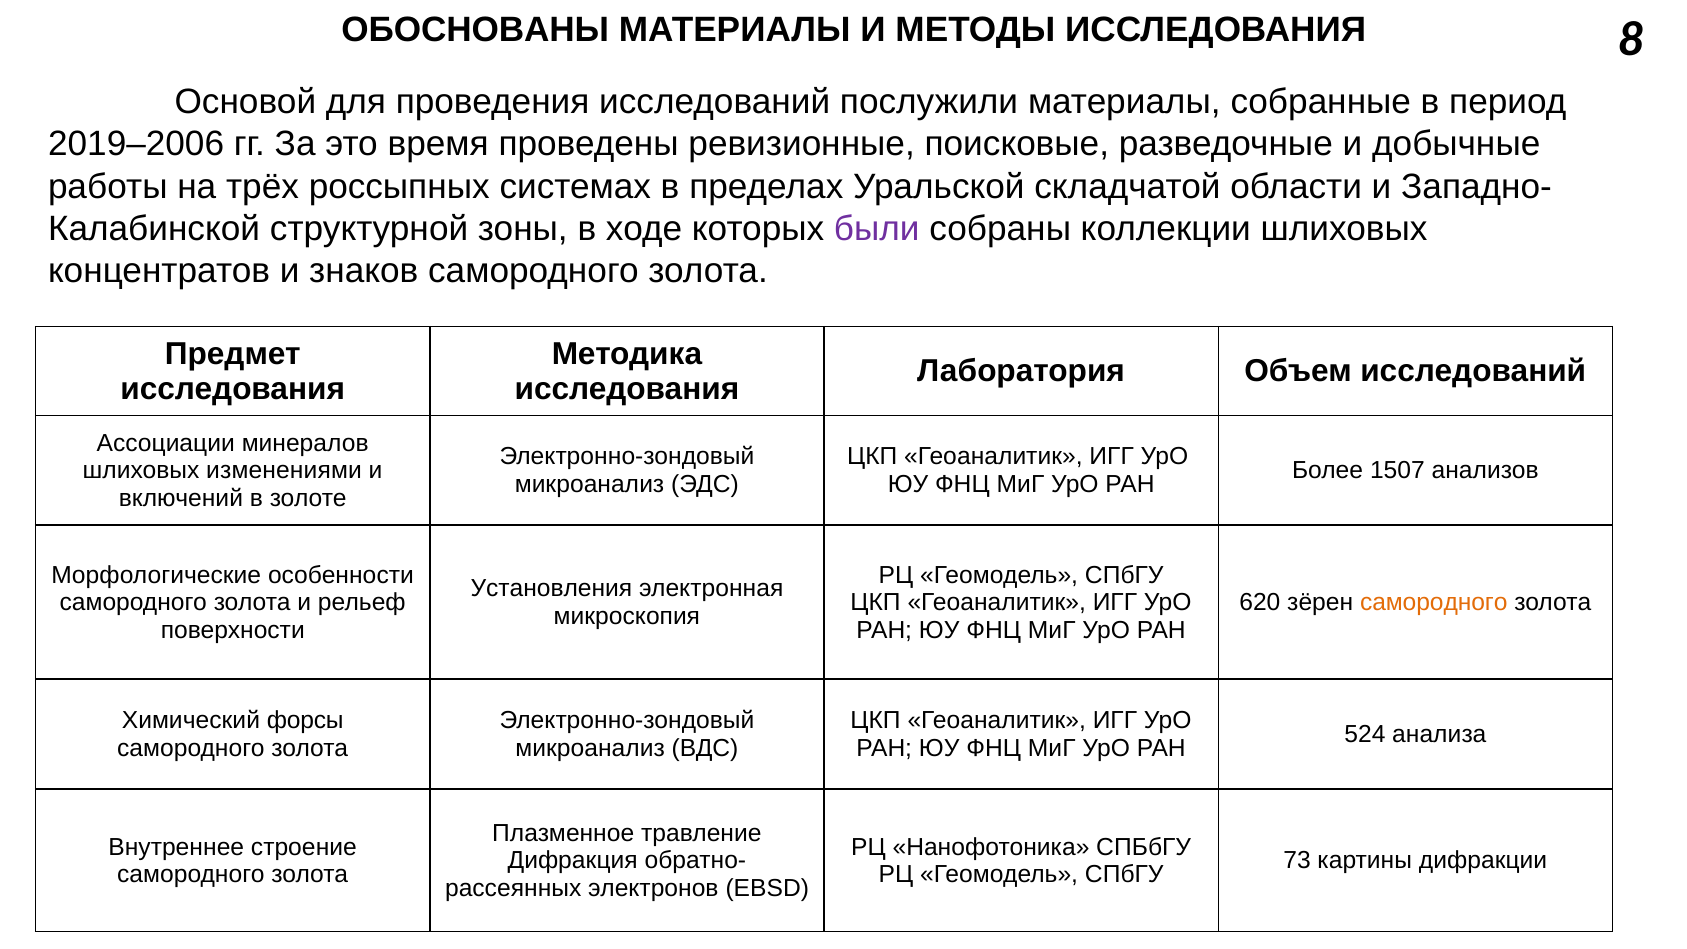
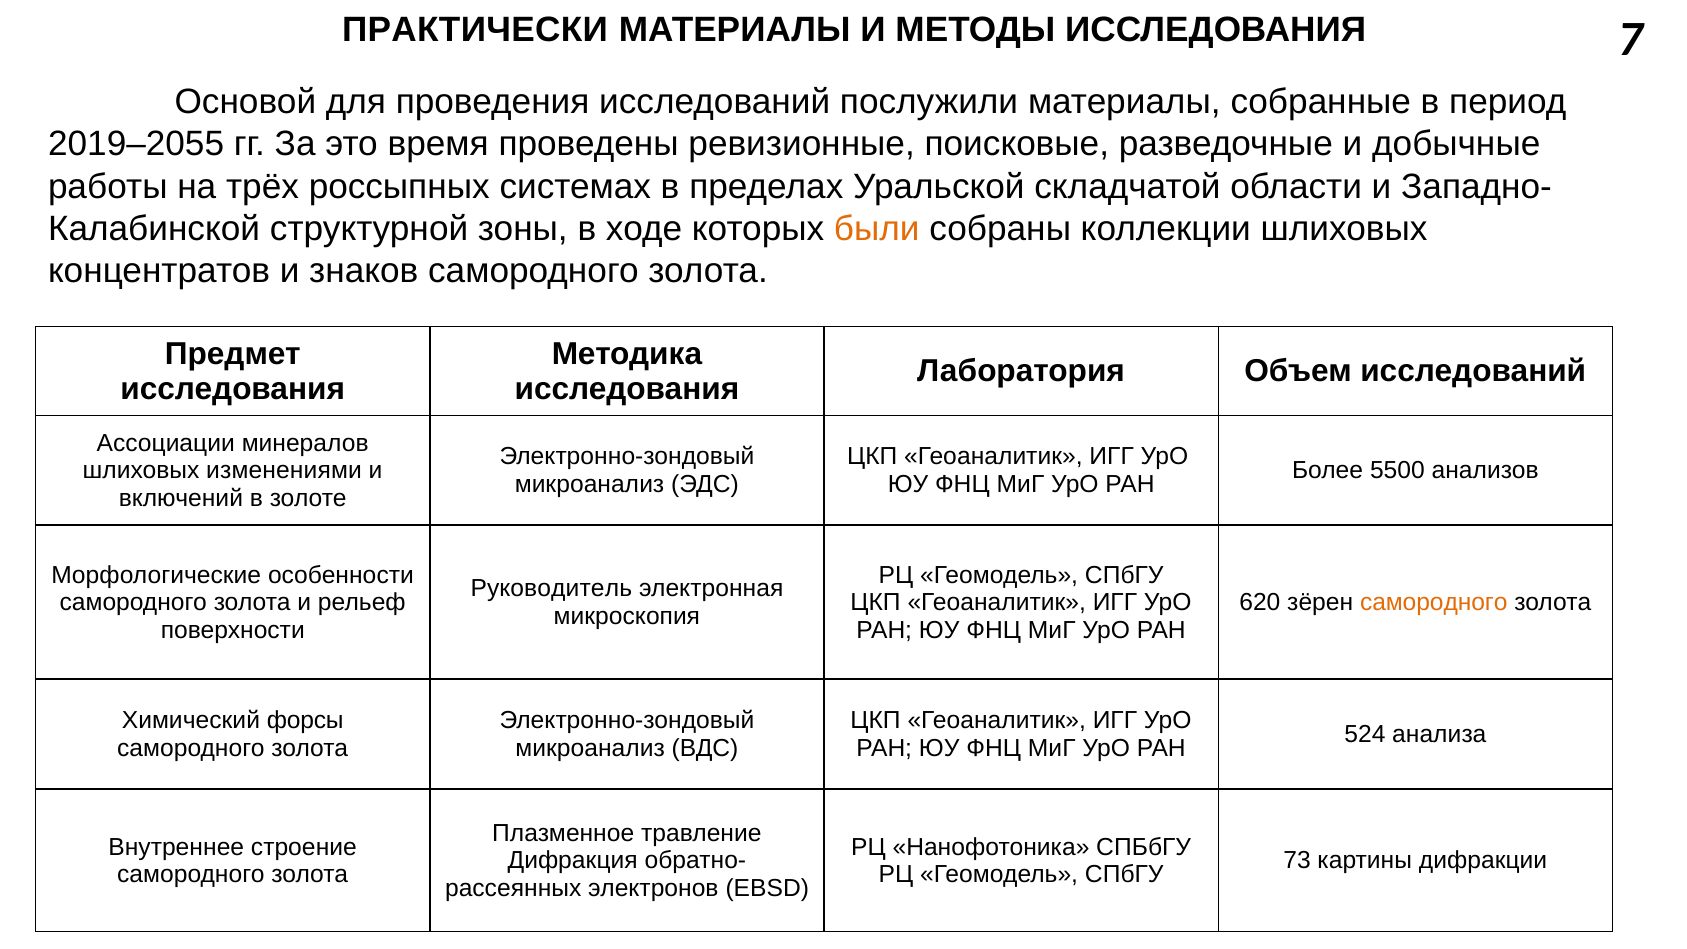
ОБОСНОВАНЫ: ОБОСНОВАНЫ -> ПРАКТИЧЕСКИ (475, 30)
8: 8 -> 7 (1630, 39)
2019–2006: 2019–2006 -> 2019–2055 (136, 144)
были colour: purple -> orange (877, 229)
1507: 1507 -> 5500 (1397, 471)
Установления: Установления -> Руководитель (551, 589)
